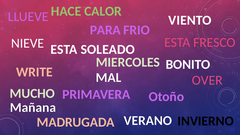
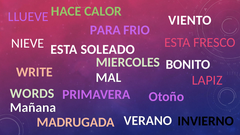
OVER: OVER -> LAPIZ (207, 80)
MUCHO: MUCHO -> WORDS (32, 93)
